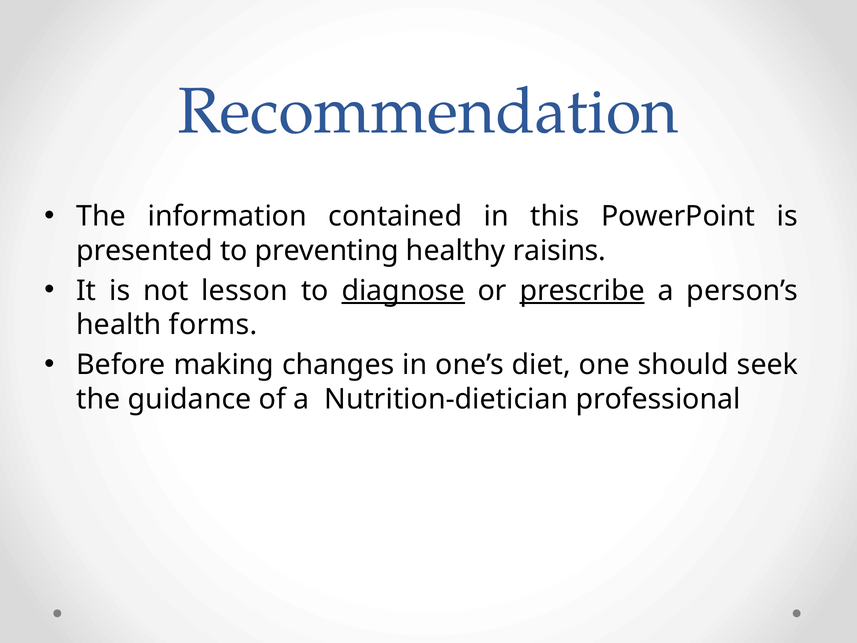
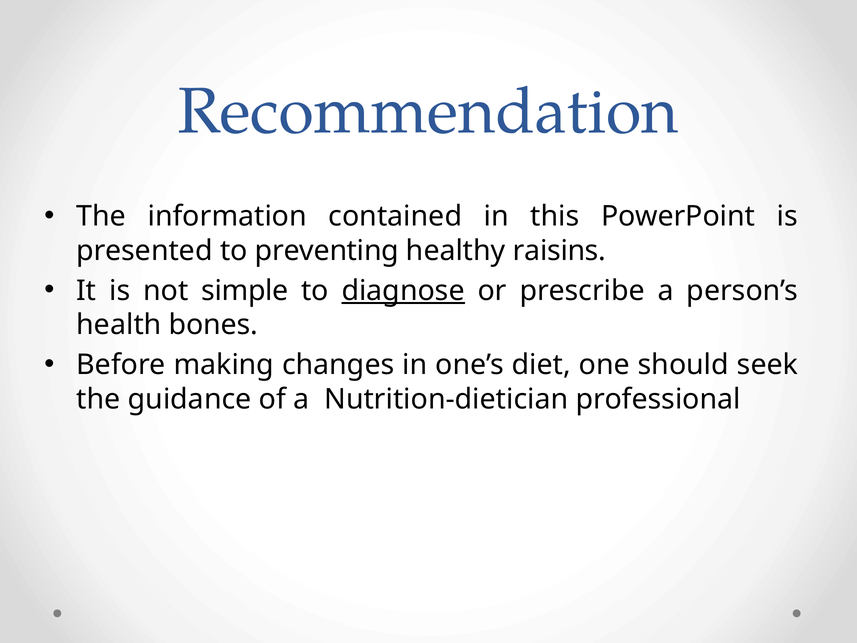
lesson: lesson -> simple (245, 291)
prescribe underline: present -> none (582, 291)
forms: forms -> bones (213, 325)
